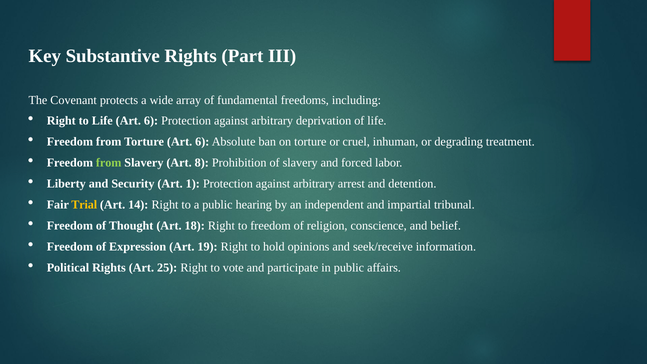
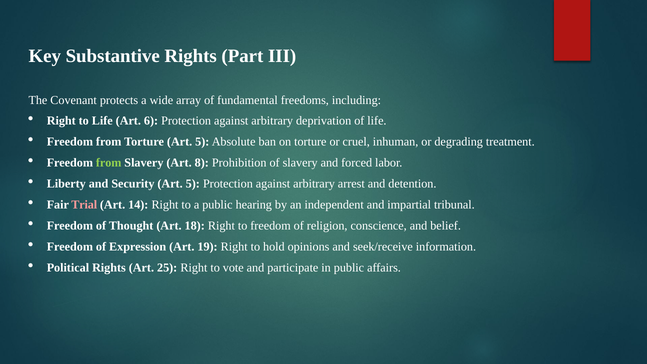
Torture Art 6: 6 -> 5 (202, 142)
Security Art 1: 1 -> 5 (193, 184)
Trial colour: yellow -> pink (84, 205)
